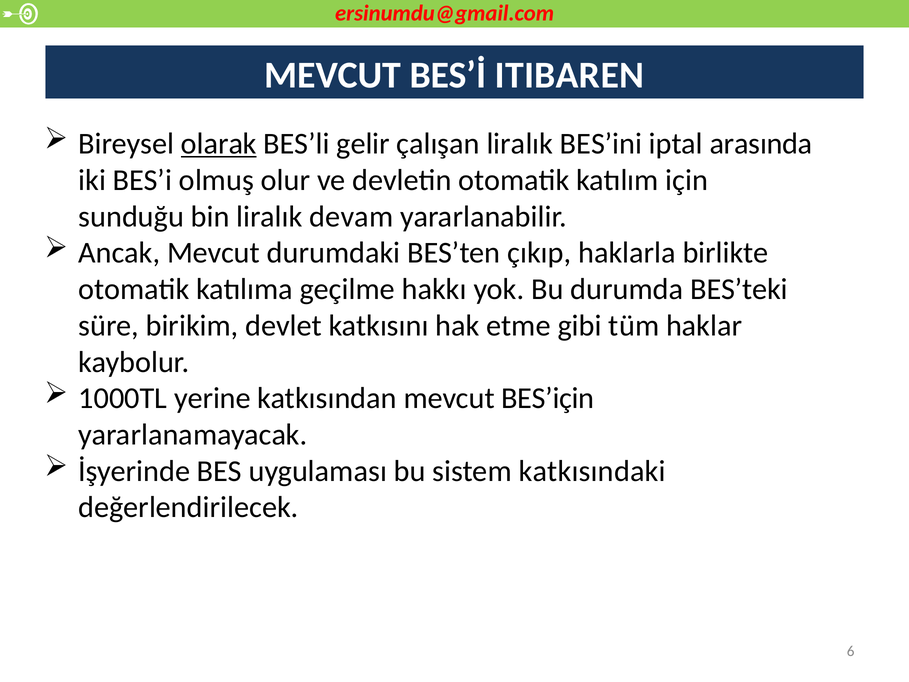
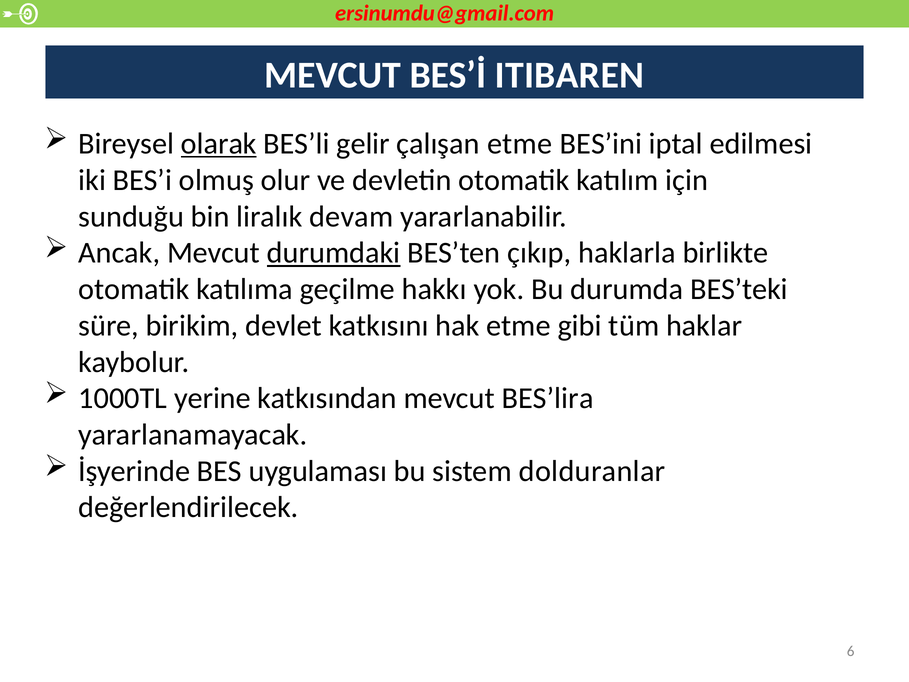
çalışan liralık: liralık -> etme (520, 144)
arasında: arasında -> edilmesi (761, 144)
durumdaki underline: none -> present (334, 253)
BES’için: BES’için -> BES’lira (548, 398)
katkısındaki: katkısındaki -> dolduranlar (592, 471)
